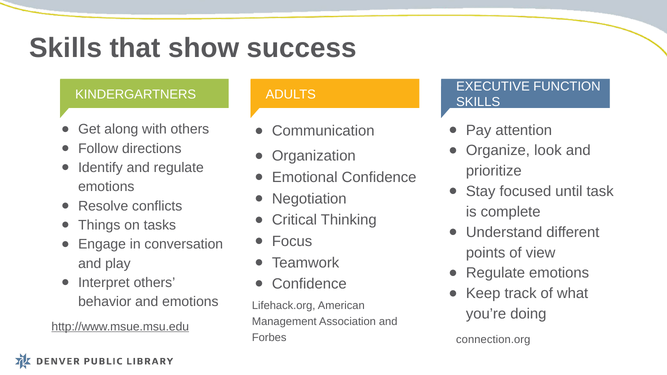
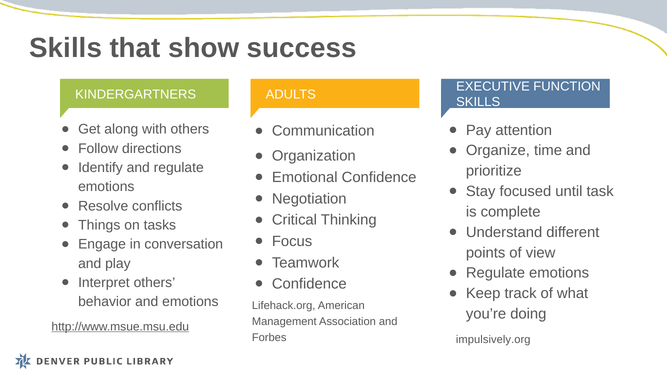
look: look -> time (548, 151)
connection.org: connection.org -> impulsively.org (493, 340)
